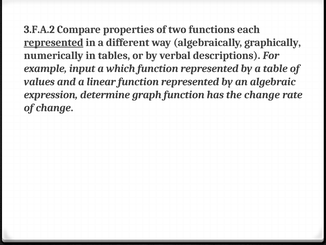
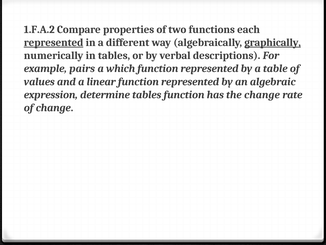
3.F.A.2: 3.F.A.2 -> 1.F.A.2 (39, 29)
graphically underline: none -> present (273, 42)
input: input -> pairs (82, 68)
determine graph: graph -> tables (147, 95)
